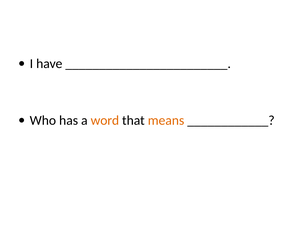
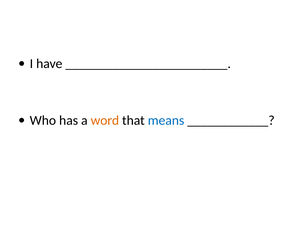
means colour: orange -> blue (166, 121)
